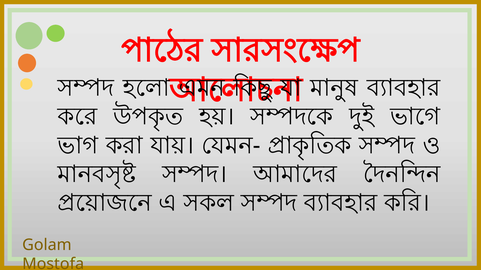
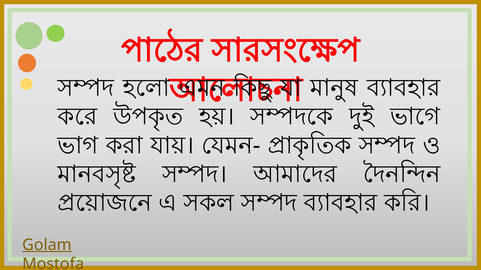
Golam underline: none -> present (47, 245)
